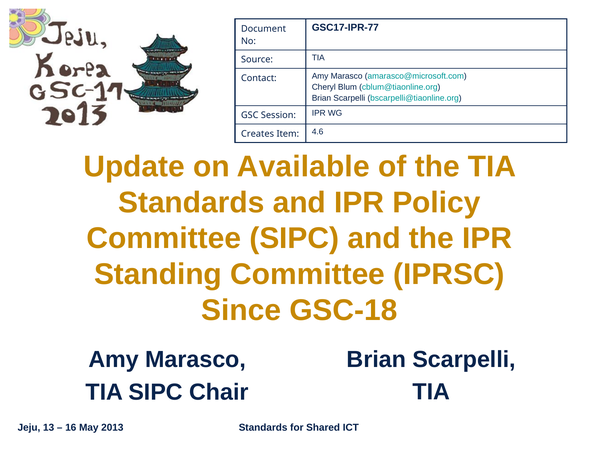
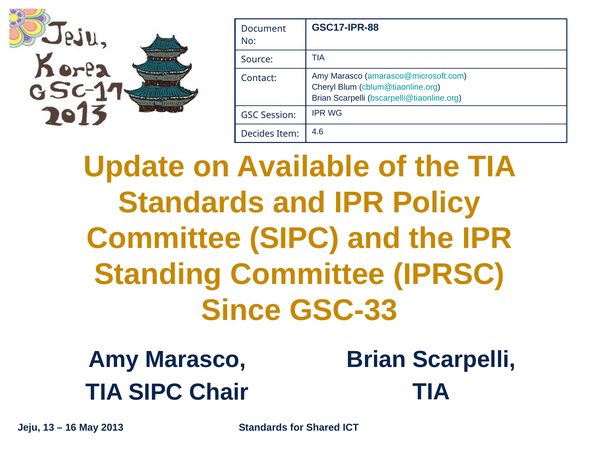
GSC17-IPR-77: GSC17-IPR-77 -> GSC17-IPR-88 (345, 28)
Creates: Creates -> Decides (258, 134)
GSC-18: GSC-18 -> GSC-33 (343, 310)
